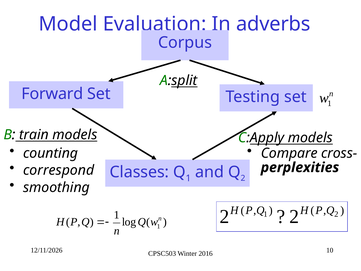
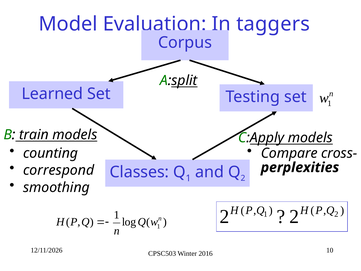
adverbs: adverbs -> taggers (273, 24)
Forward: Forward -> Learned (52, 94)
